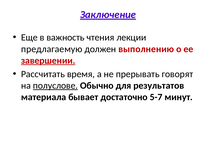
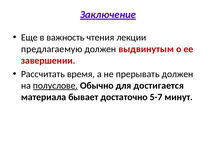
выполнению: выполнению -> выдвинутым (146, 49)
завершении underline: present -> none (48, 61)
прерывать говорят: говорят -> должен (177, 74)
результатов: результатов -> достигается (159, 86)
